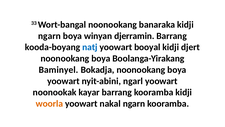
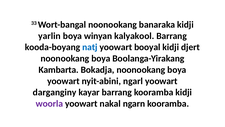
ngarn: ngarn -> yarlin (49, 36)
djerramin: djerramin -> kalyakool (134, 36)
Baminyel: Baminyel -> Kambarta (59, 70)
noonookak: noonookak -> darganginy (55, 92)
woorla colour: orange -> purple (49, 103)
